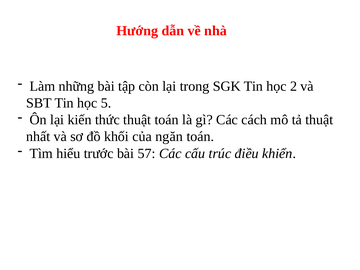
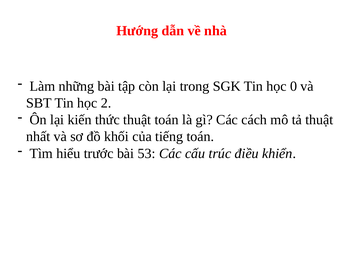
2: 2 -> 0 (294, 86)
5: 5 -> 2 (106, 103)
ngăn: ngăn -> tiếng (169, 137)
57: 57 -> 53 (146, 153)
